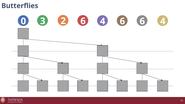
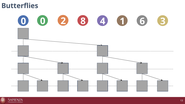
0 3: 3 -> 0 (43, 21)
2 6: 6 -> 8 (83, 21)
4 6: 6 -> 1 (122, 21)
4: 4 -> 3 (163, 21)
